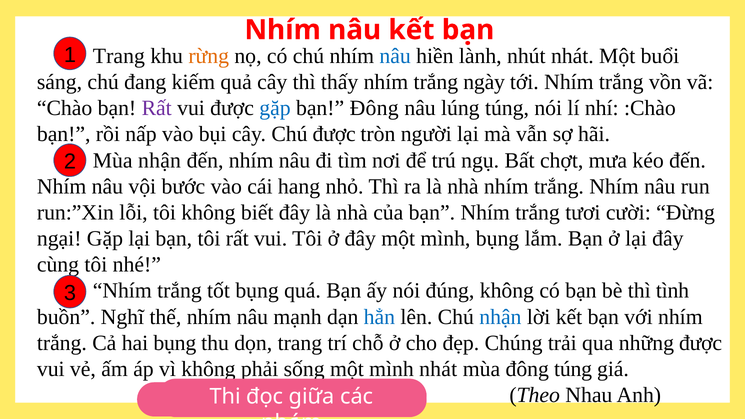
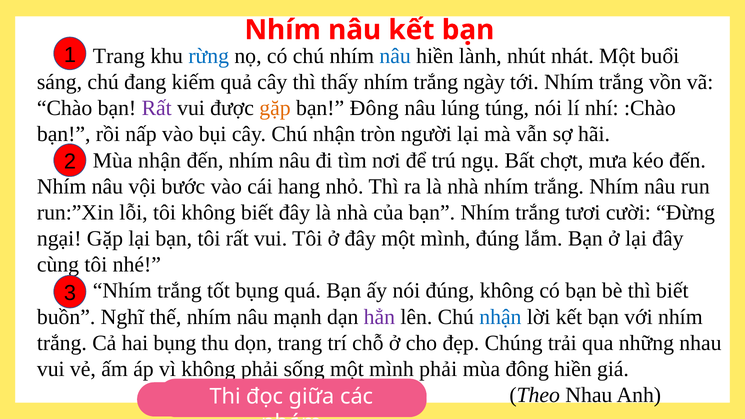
rừng colour: orange -> blue (209, 56)
gặp colour: blue -> orange (275, 108)
cây Chú được: được -> nhận (334, 134)
mình bụng: bụng -> đúng (498, 239)
thì tình: tình -> biết (672, 291)
hẳn colour: blue -> purple (379, 317)
những được: được -> nhau (700, 343)
nhát: nhát -> phải (438, 369)
đông túng: túng -> hiền (573, 369)
